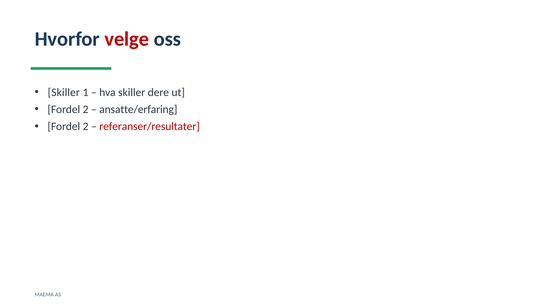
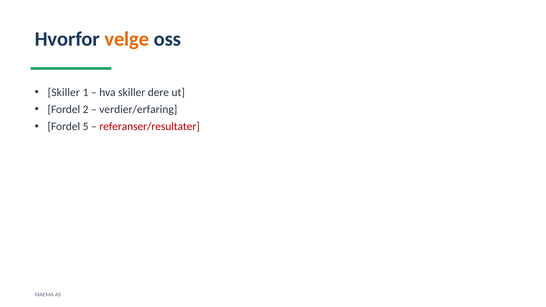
velge colour: red -> orange (127, 39)
ansatte/erfaring: ansatte/erfaring -> verdier/erfaring (138, 110)
2: 2 -> 5 (86, 127)
